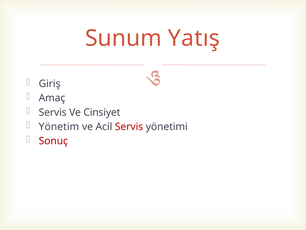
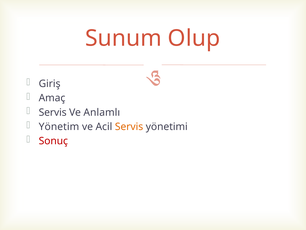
Yatış: Yatış -> Olup (194, 38)
Cinsiyet: Cinsiyet -> Anlamlı (102, 112)
Servis colour: red -> orange (129, 126)
